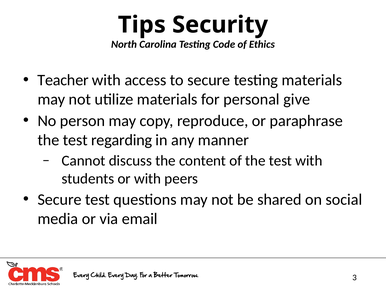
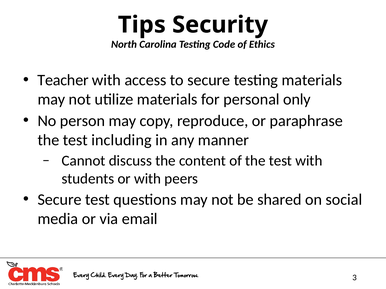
give: give -> only (297, 100)
regarding: regarding -> including (121, 140)
